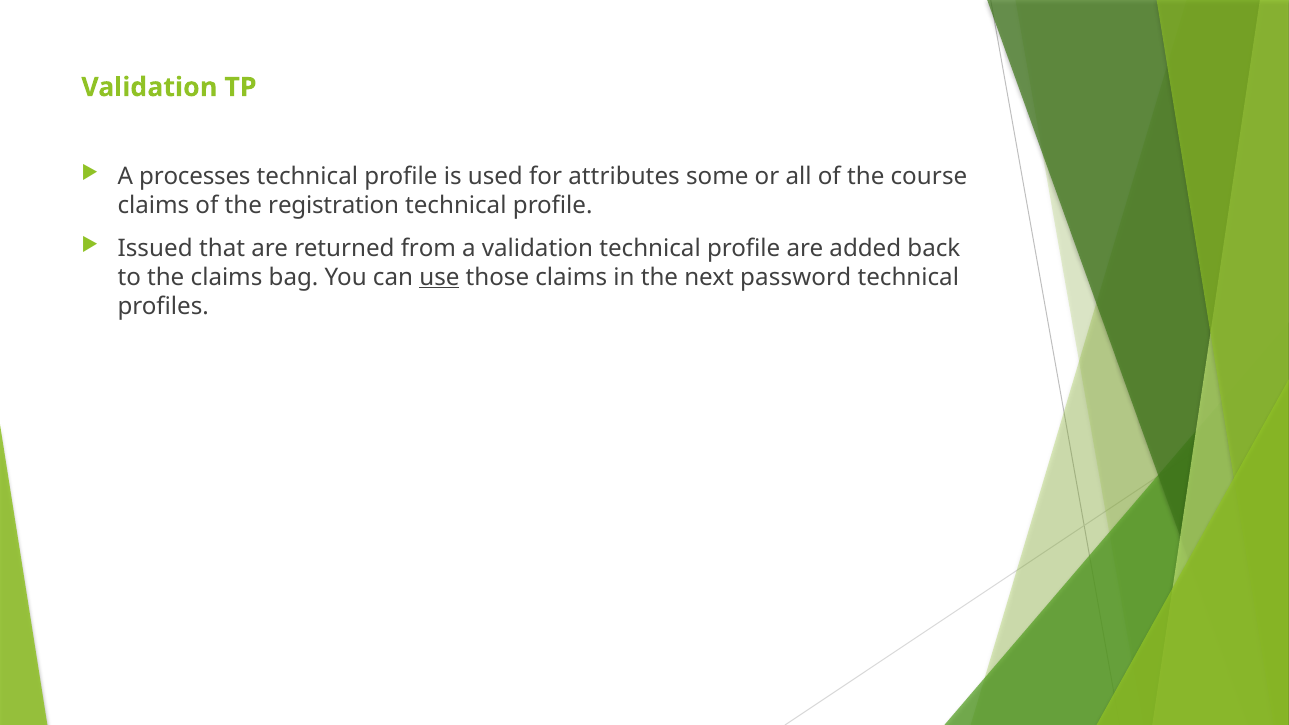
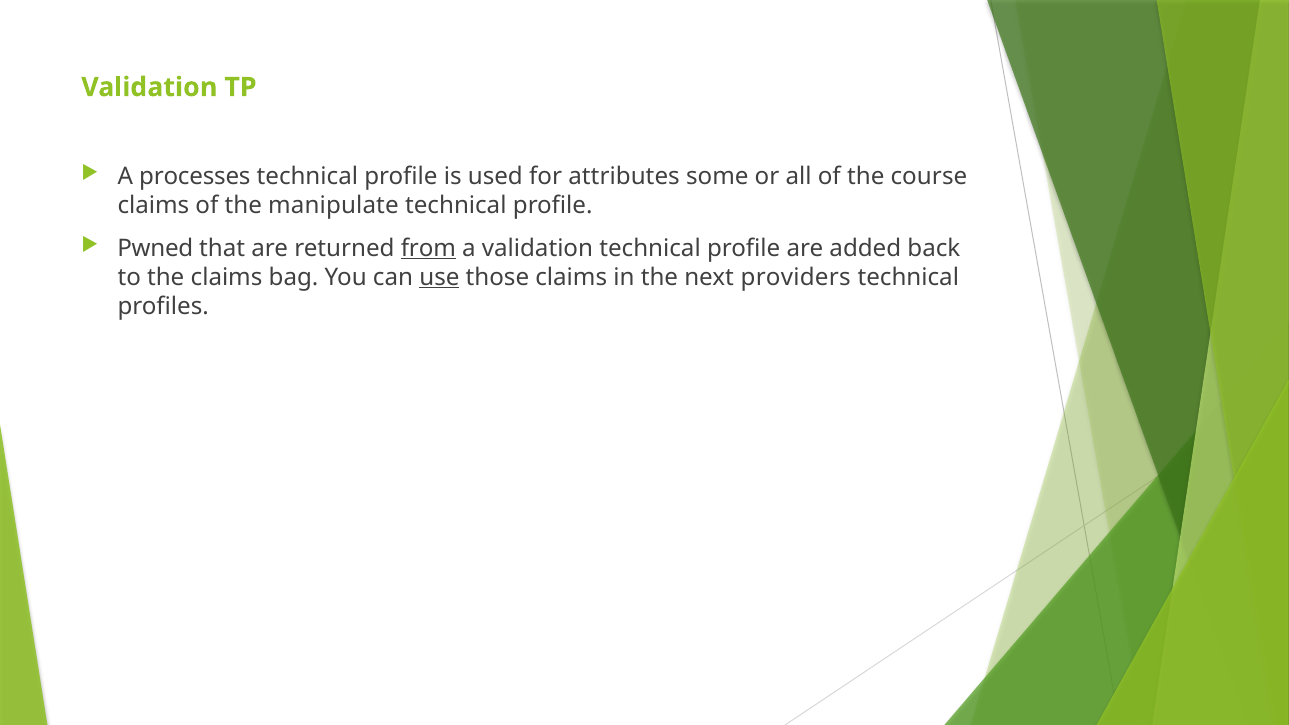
registration: registration -> manipulate (333, 206)
Issued: Issued -> Pwned (155, 248)
from underline: none -> present (428, 248)
password: password -> providers (796, 277)
